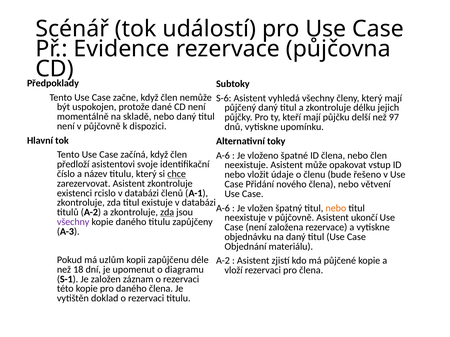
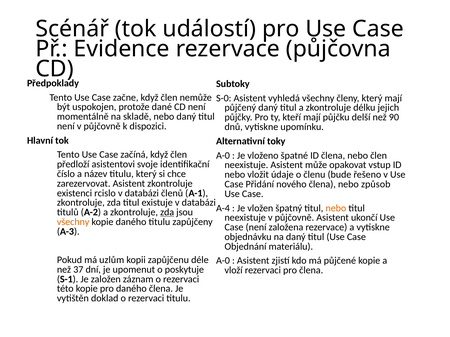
S-6: S-6 -> S-0 (224, 98)
97: 97 -> 90 (394, 117)
A-6: A-6 -> A-0 (223, 156)
chce underline: present -> none (177, 174)
větvení: větvení -> způsob (376, 184)
A-6: A-6 -> A-4 (223, 208)
všechny colour: purple -> orange (73, 222)
A-2: A-2 -> A-0 (223, 261)
18: 18 -> 37 (78, 270)
diagramu: diagramu -> poskytuje (184, 270)
